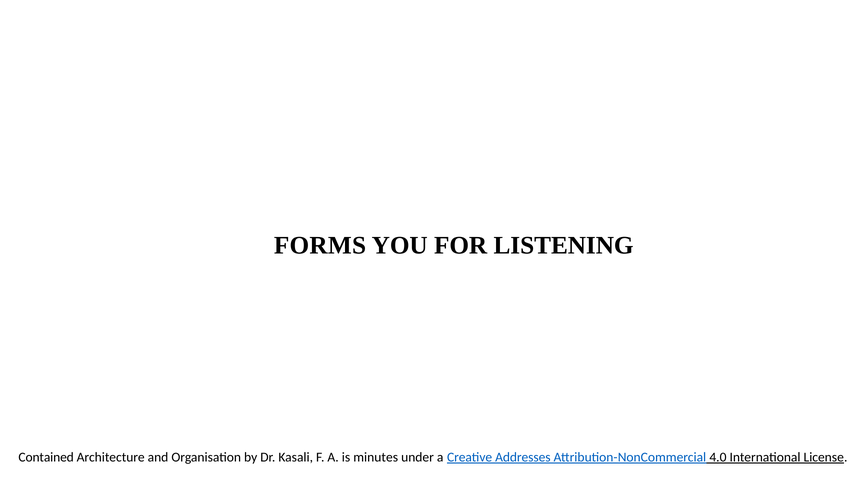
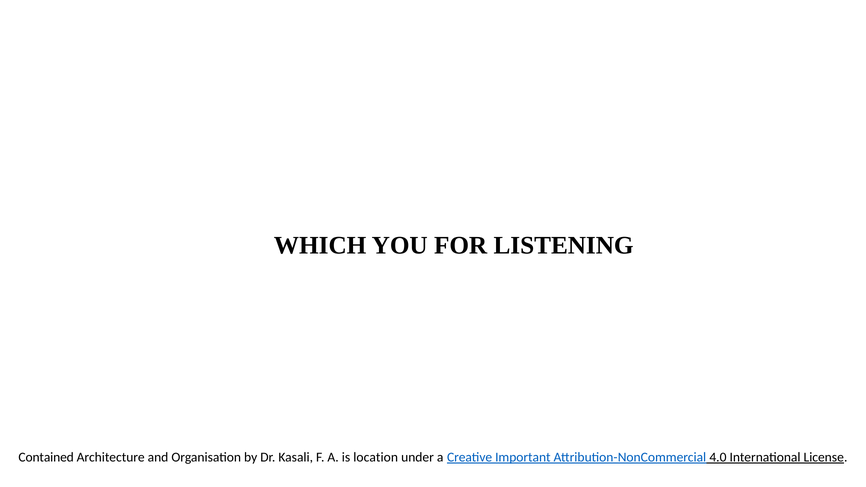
FORMS: FORMS -> WHICH (320, 245)
minutes: minutes -> location (376, 457)
Addresses: Addresses -> Important (523, 457)
